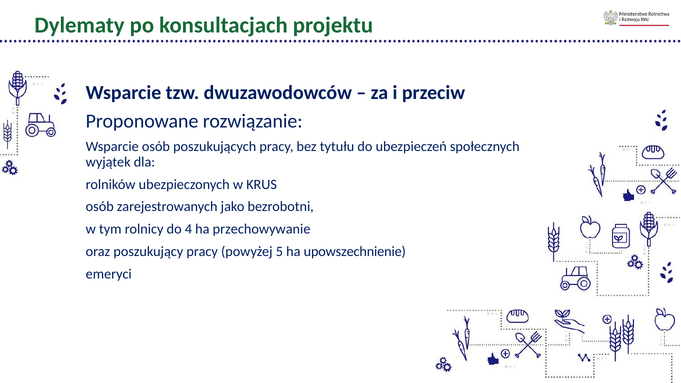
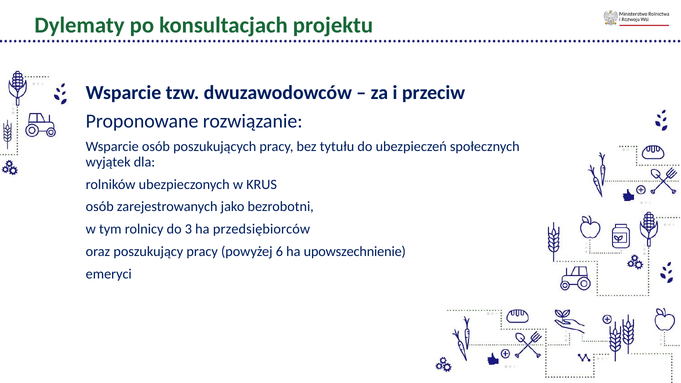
4: 4 -> 3 (188, 229)
przechowywanie: przechowywanie -> przedsiębiorców (262, 229)
5: 5 -> 6 (279, 252)
